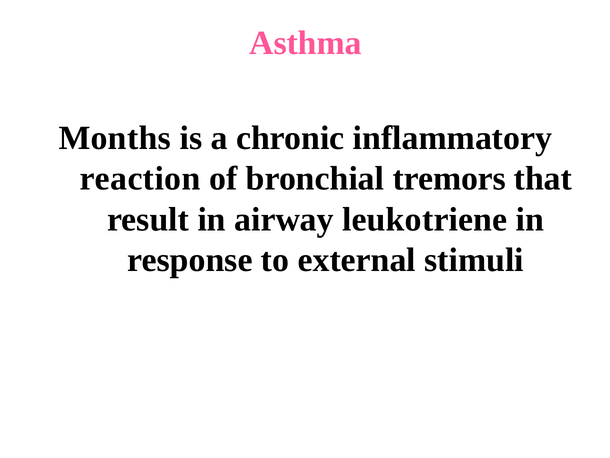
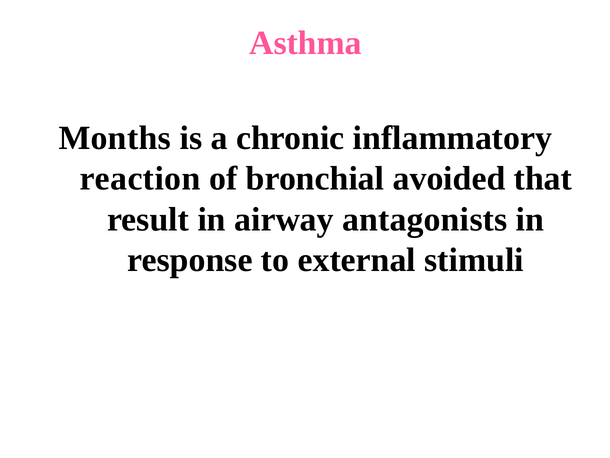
tremors: tremors -> avoided (449, 178)
leukotriene: leukotriene -> antagonists (425, 219)
